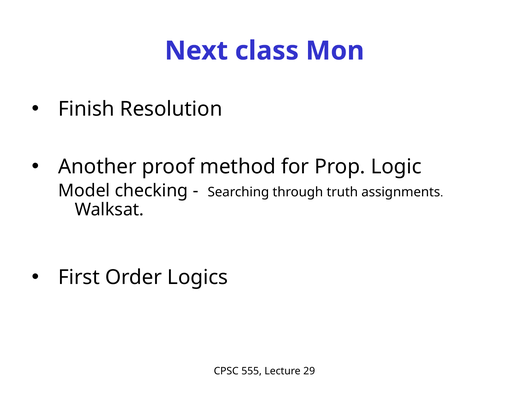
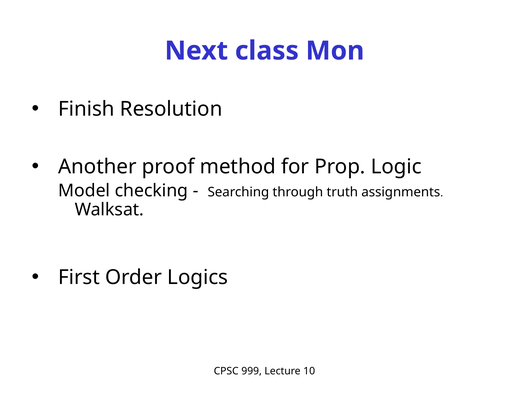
555: 555 -> 999 (252, 371)
29: 29 -> 10 (309, 371)
